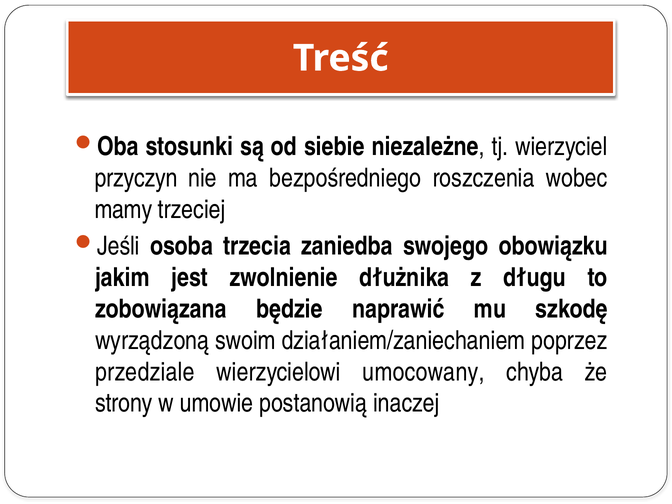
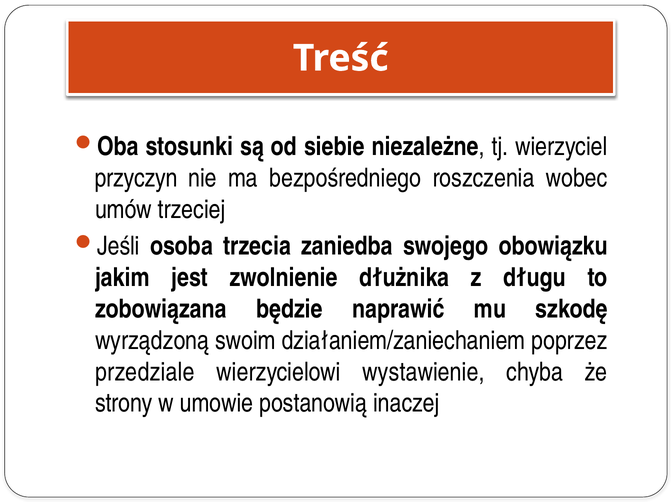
mamy: mamy -> umów (123, 210)
umocowany: umocowany -> wystawienie (424, 372)
